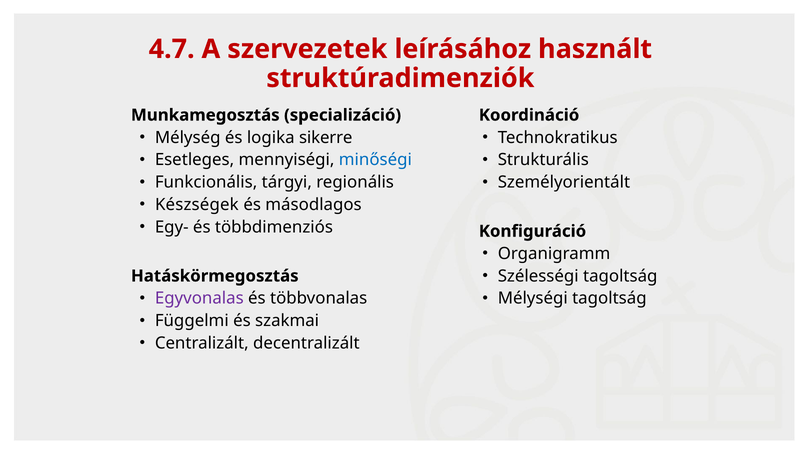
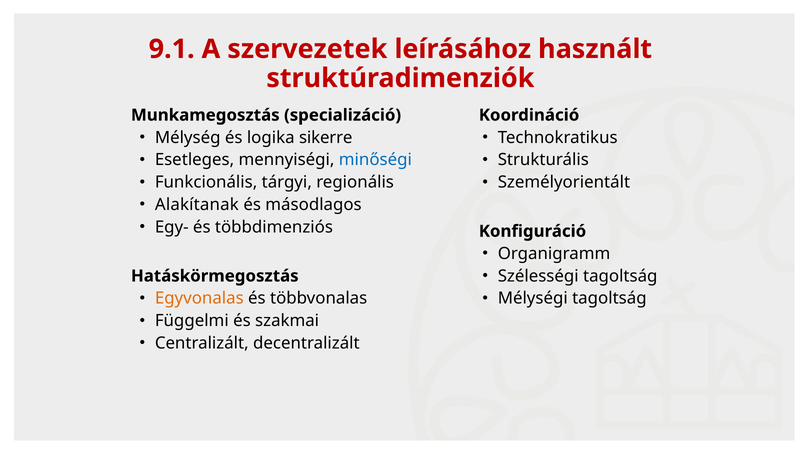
4.7: 4.7 -> 9.1 (172, 49)
Készségek: Készségek -> Alakítanak (197, 205)
Egyvonalas colour: purple -> orange (199, 299)
